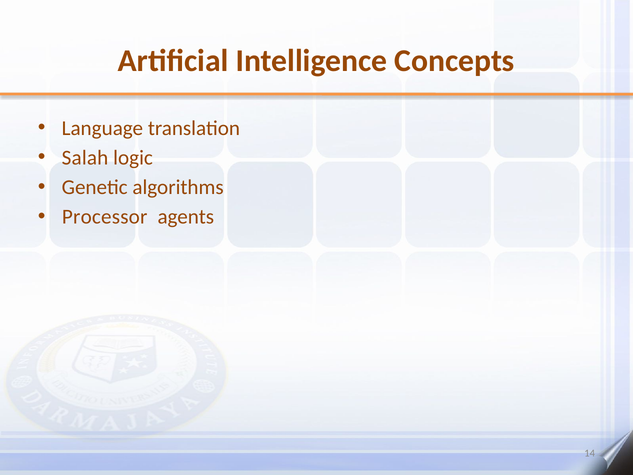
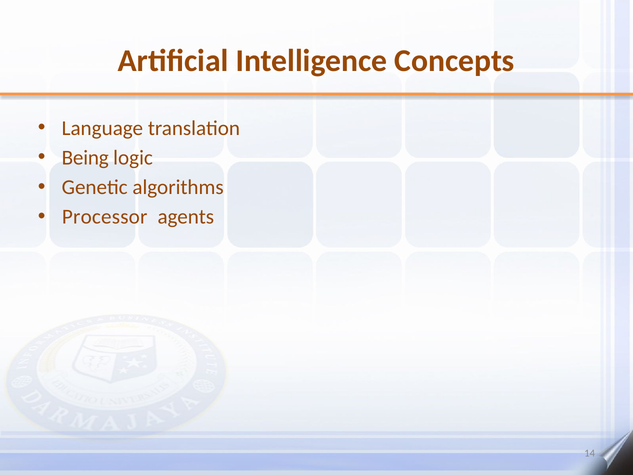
Salah: Salah -> Being (85, 158)
